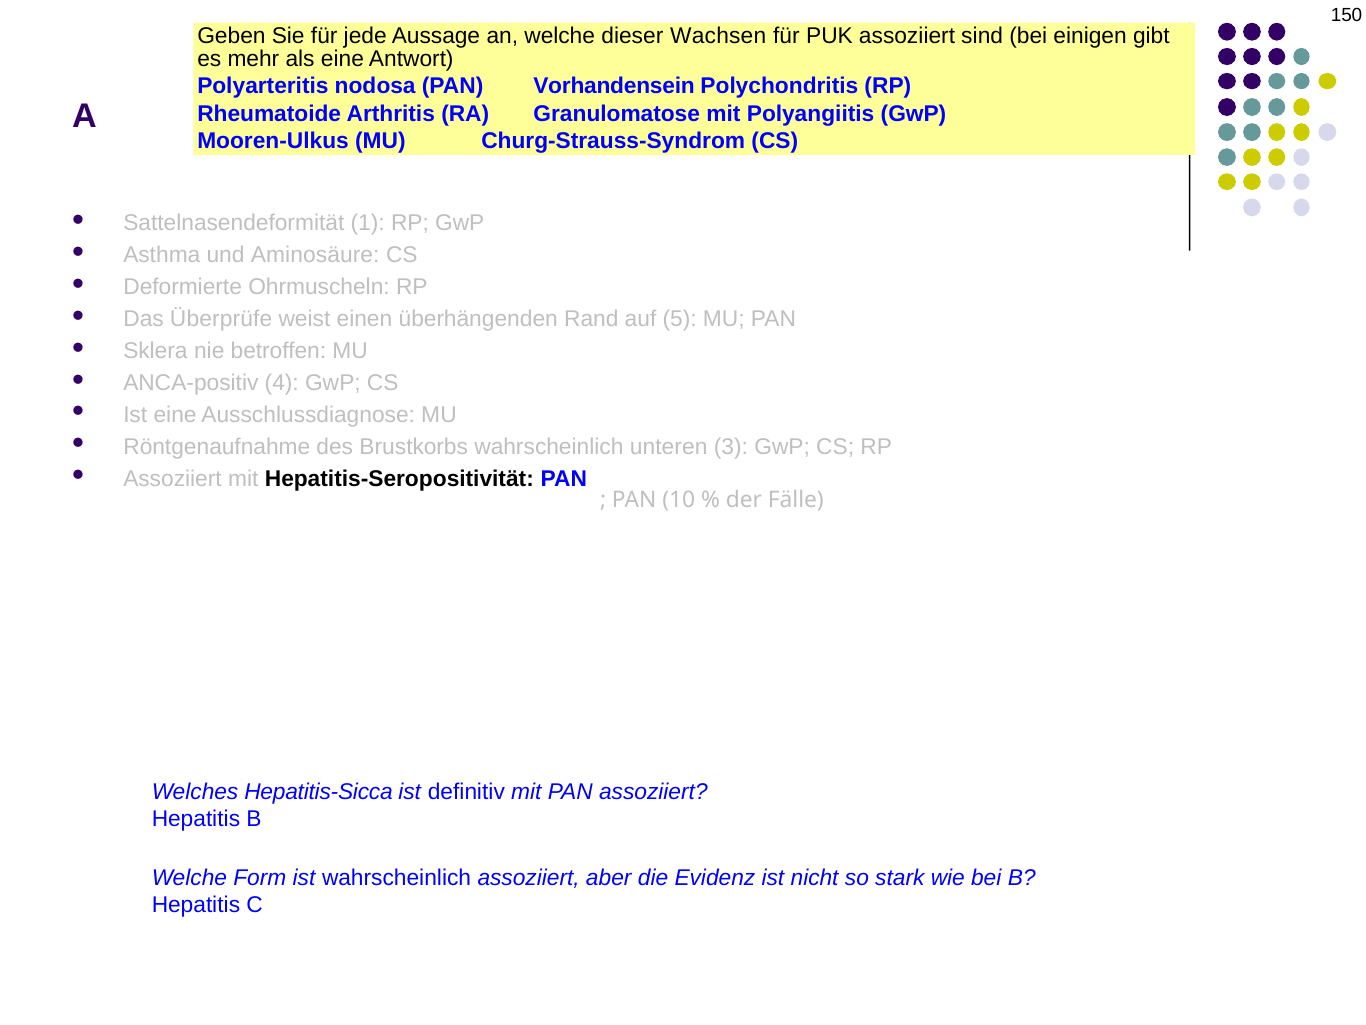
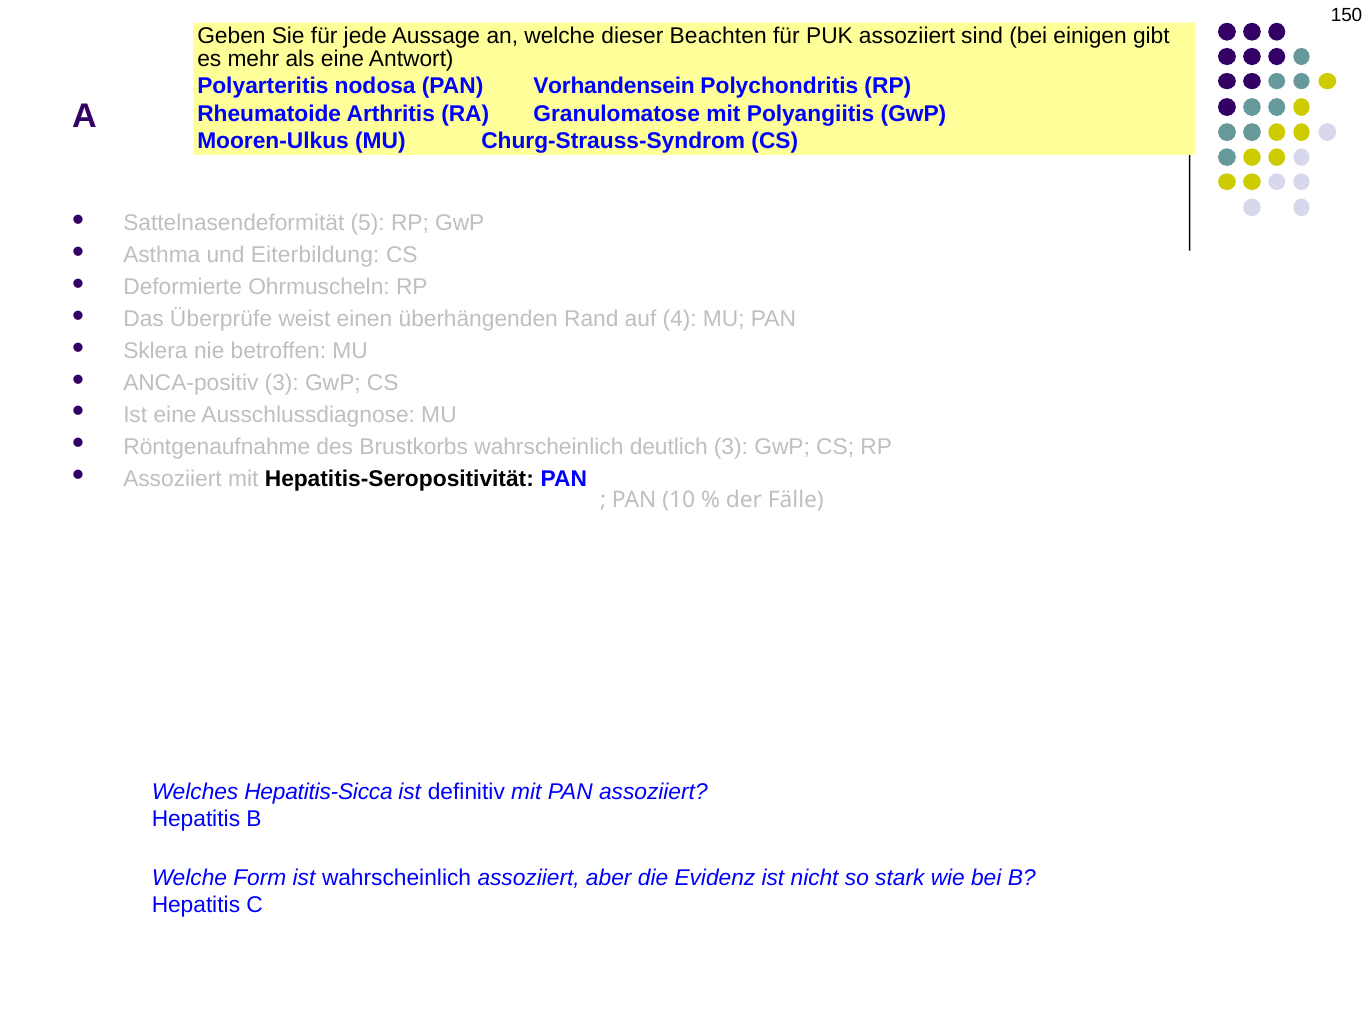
Wachsen: Wachsen -> Beachten (718, 36)
1: 1 -> 5 (368, 223)
Aminosäure: Aminosäure -> Eiterbildung (315, 255)
5: 5 -> 4 (680, 319)
ANCA-positiv 4: 4 -> 3 (282, 383)
unteren: unteren -> deutlich (669, 446)
